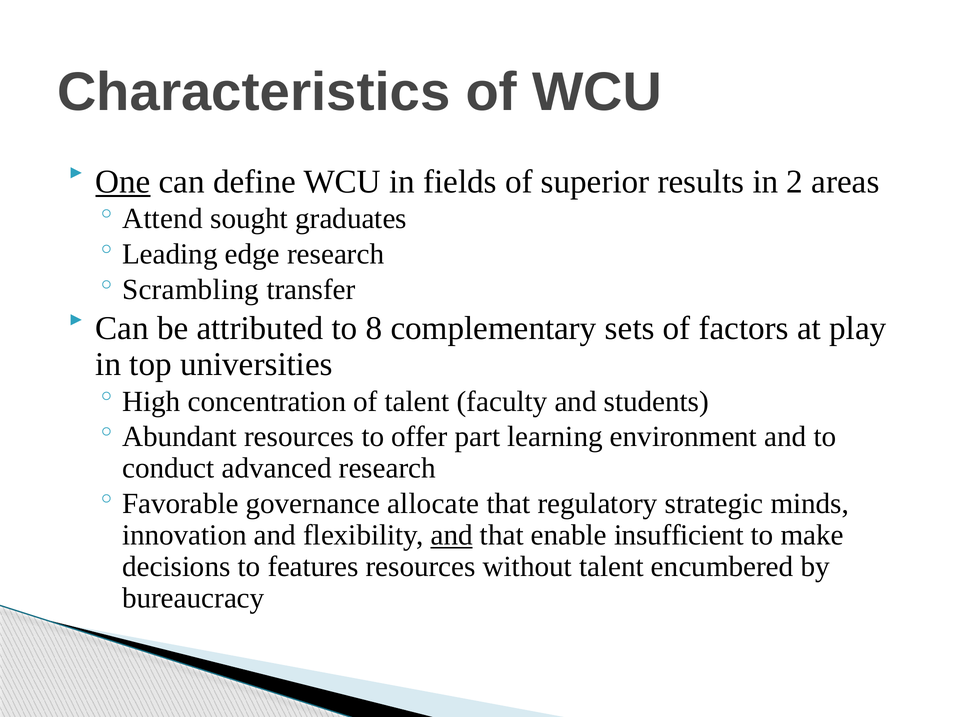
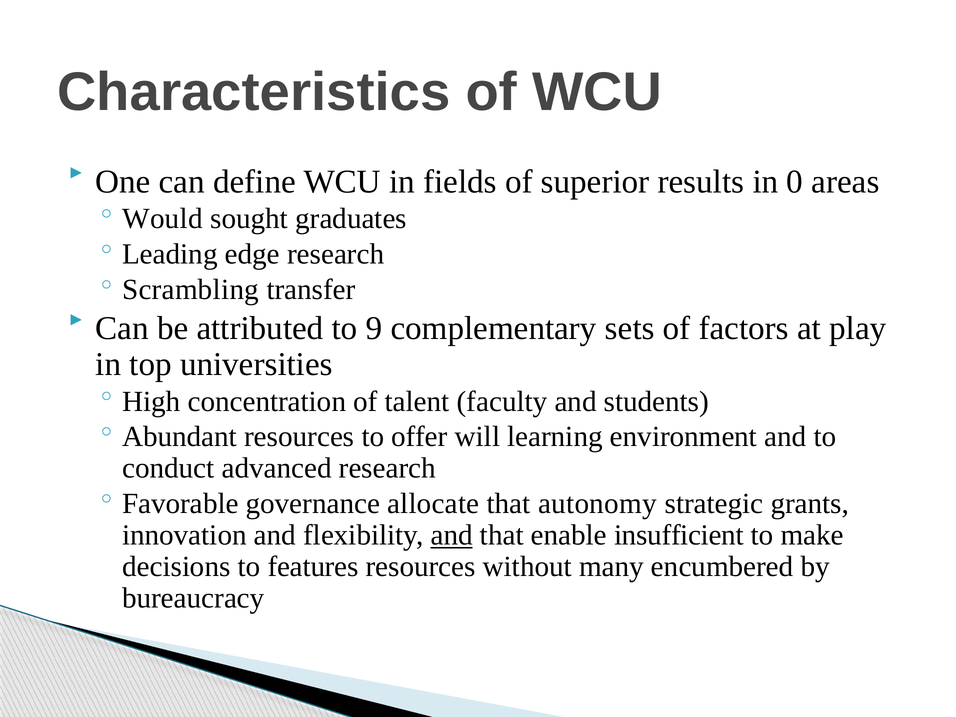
One underline: present -> none (123, 182)
2: 2 -> 0 (795, 182)
Attend: Attend -> Would (162, 219)
8: 8 -> 9 (374, 329)
part: part -> will (477, 437)
regulatory: regulatory -> autonomy (597, 504)
minds: minds -> grants (810, 504)
without talent: talent -> many (611, 567)
